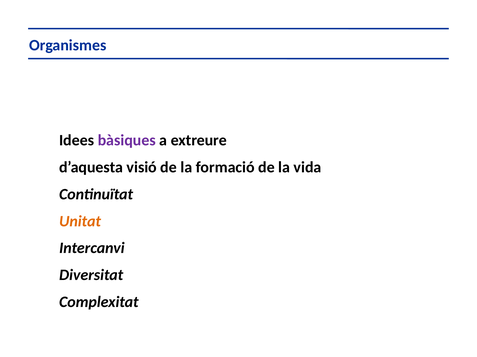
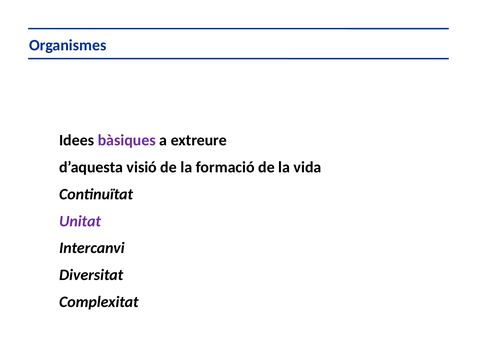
Unitat colour: orange -> purple (80, 222)
